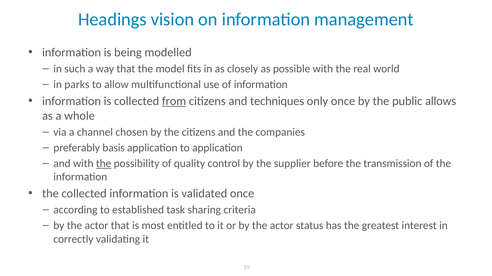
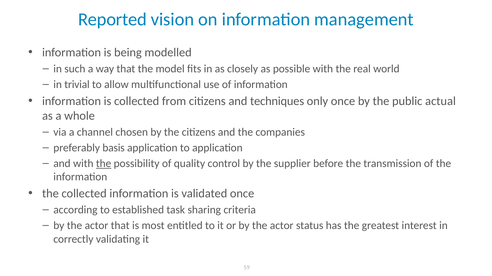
Headings: Headings -> Reported (112, 20)
parks: parks -> trivial (77, 85)
from underline: present -> none (174, 101)
allows: allows -> actual (441, 101)
